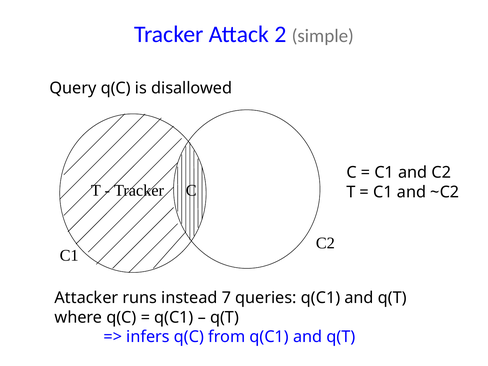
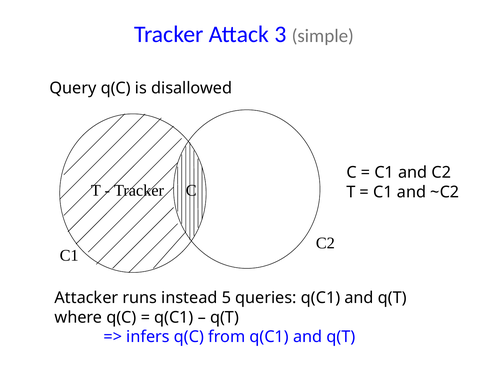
2: 2 -> 3 (280, 34)
7: 7 -> 5 (226, 298)
